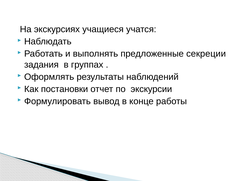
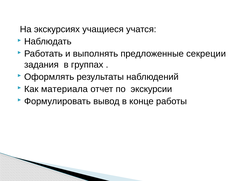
постановки: постановки -> материала (64, 89)
